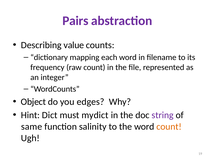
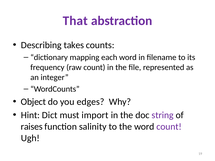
Pairs: Pairs -> That (75, 21)
value: value -> takes (74, 45)
mydict: mydict -> import (95, 115)
same: same -> raises (32, 127)
count colour: orange -> purple (169, 127)
